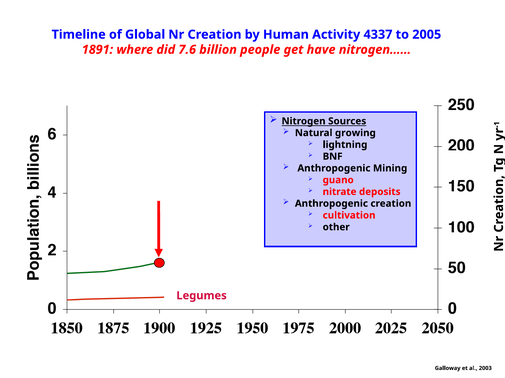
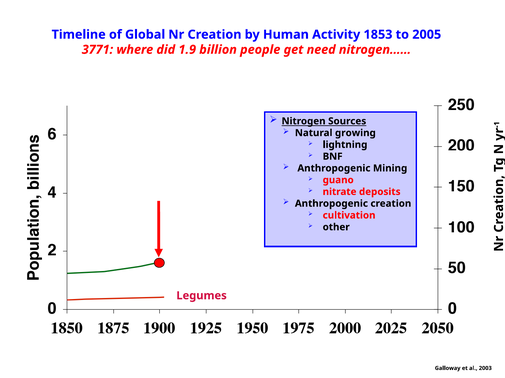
4337: 4337 -> 1853 (378, 35)
1891: 1891 -> 3771 (97, 50)
7.6: 7.6 -> 1.9 (187, 50)
have: have -> need (321, 50)
